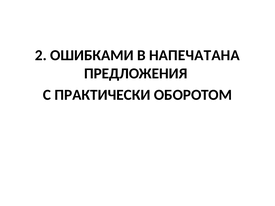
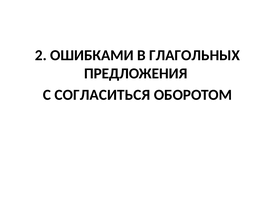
НАПЕЧАТАНА: НАПЕЧАТАНА -> ГЛАГОЛЬНЫХ (194, 55)
ПРАКТИЧЕСКИ: ПРАКТИЧЕСКИ -> СОГЛАСИТЬСЯ (102, 95)
